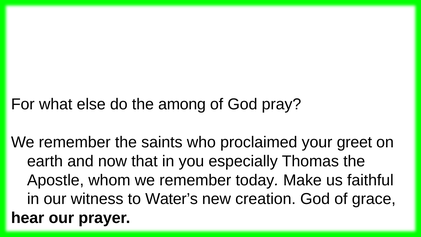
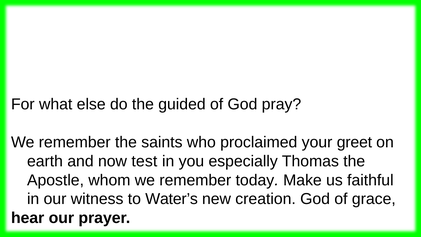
among: among -> guided (182, 104)
that: that -> test (144, 161)
